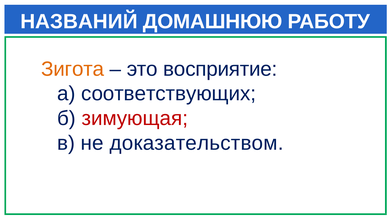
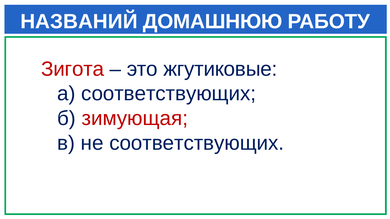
Зигота colour: orange -> red (73, 69)
восприятие: восприятие -> жгутиковые (220, 69)
не доказательством: доказательством -> соответствующих (197, 143)
